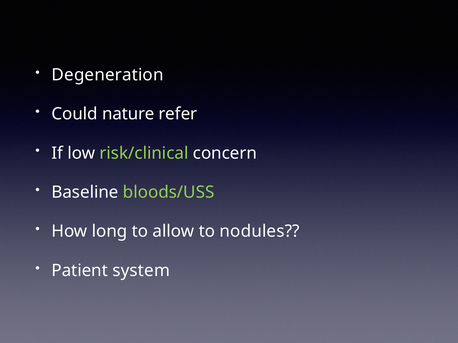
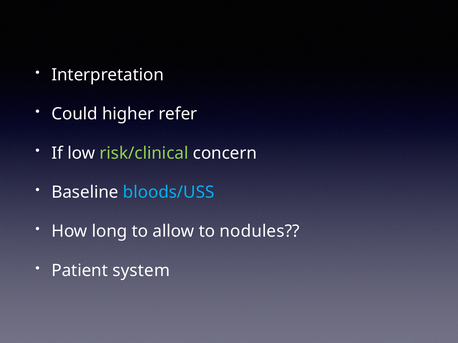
Degeneration: Degeneration -> Interpretation (108, 75)
nature: nature -> higher (128, 114)
bloods/USS colour: light green -> light blue (169, 193)
